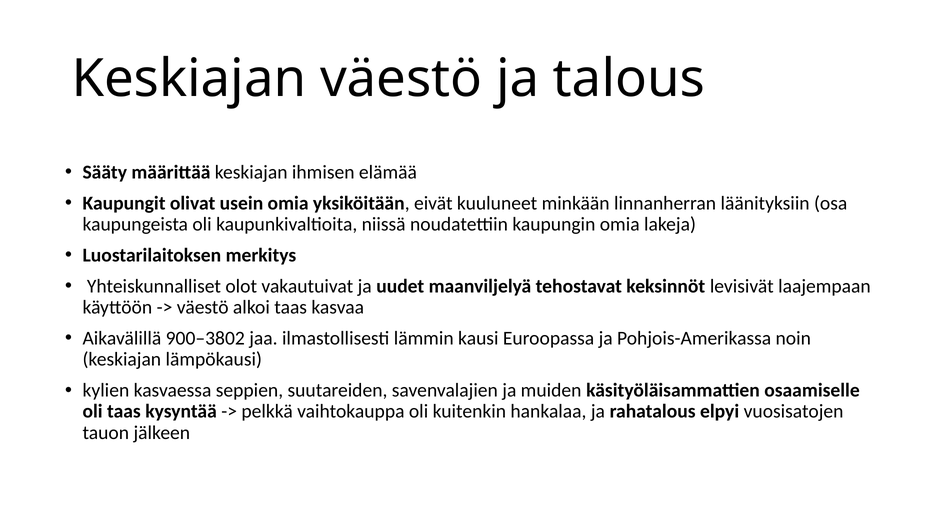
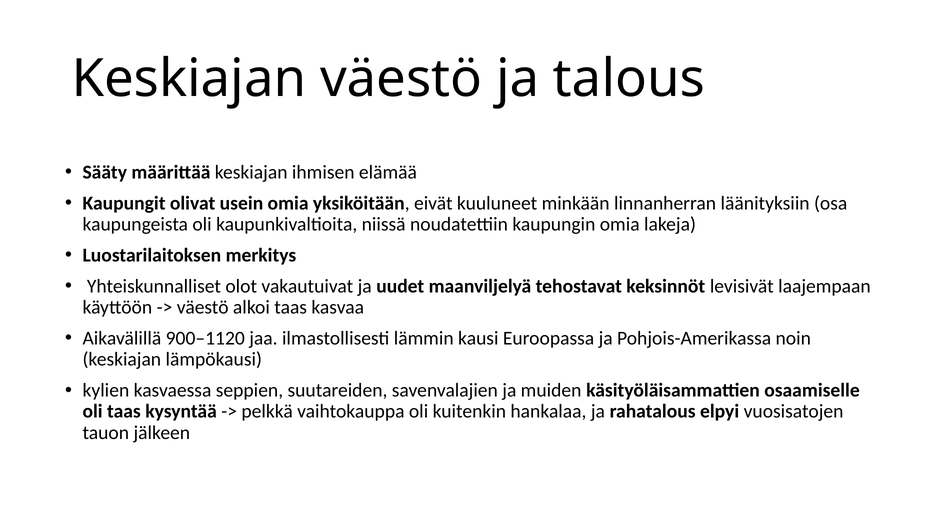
900–3802: 900–3802 -> 900–1120 (205, 338)
